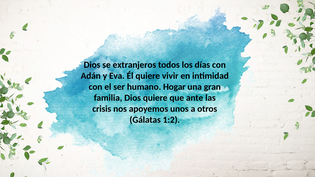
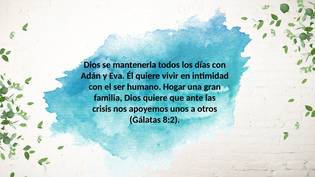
extranjeros: extranjeros -> mantenerla (134, 65)
1:2: 1:2 -> 8:2 (171, 120)
